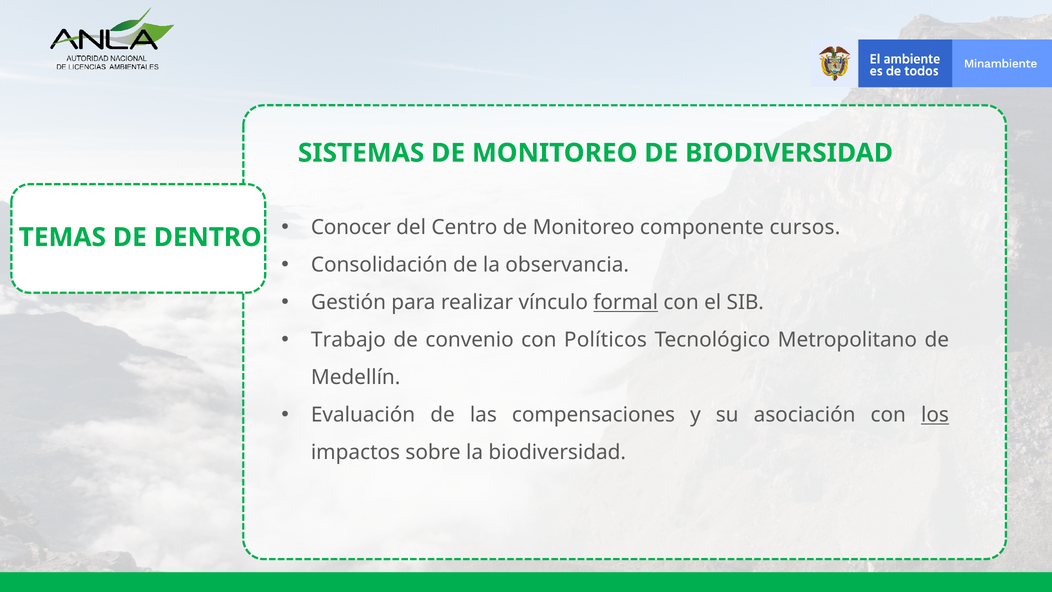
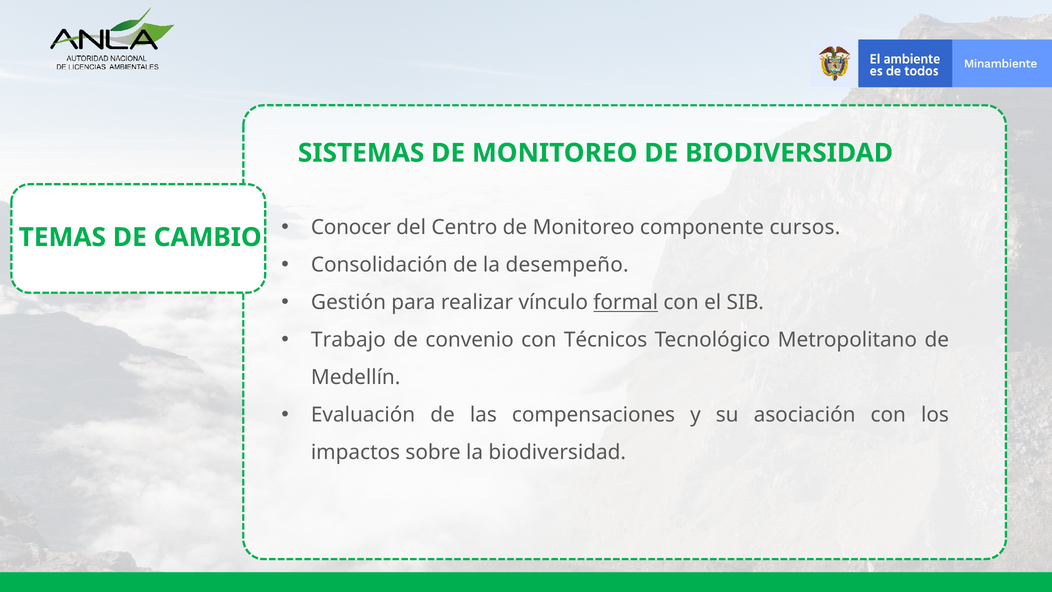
DENTRO: DENTRO -> CAMBIO (208, 237)
observancia: observancia -> desempeño (567, 265)
Políticos: Políticos -> Técnicos (606, 340)
los underline: present -> none (935, 415)
